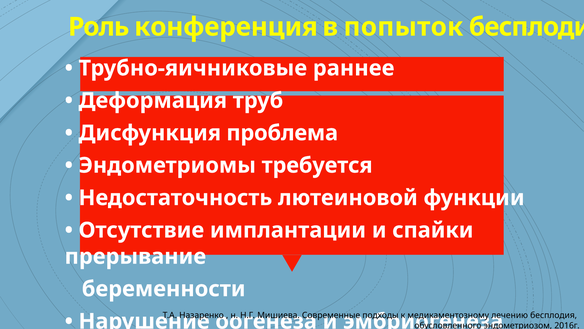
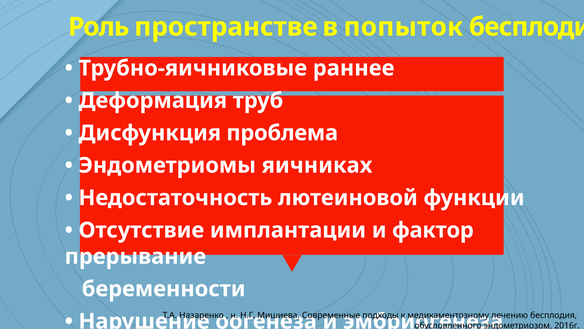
конференция: конференция -> пространстве (226, 27)
требуется: требуется -> яичниках (317, 165)
спайки: спайки -> фактор (433, 230)
